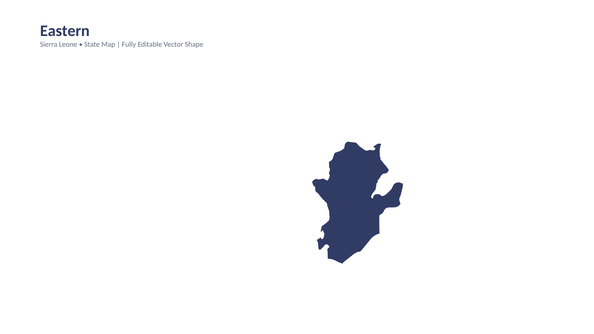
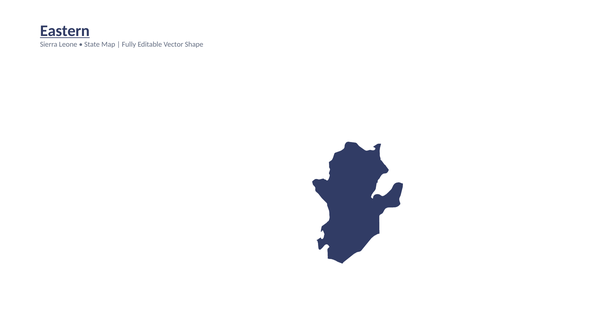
Eastern underline: none -> present (65, 31)
